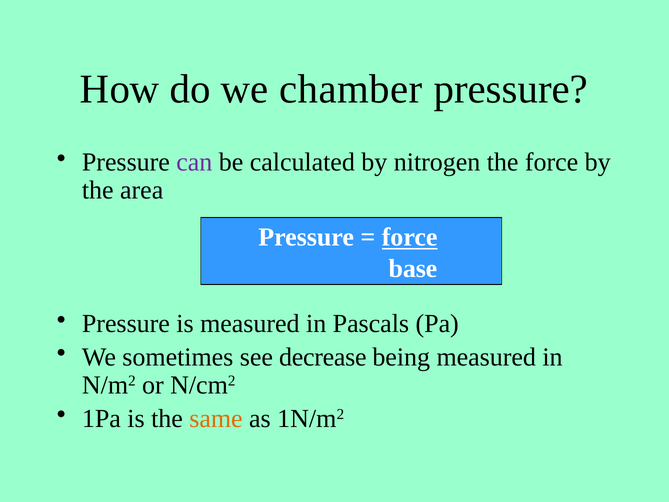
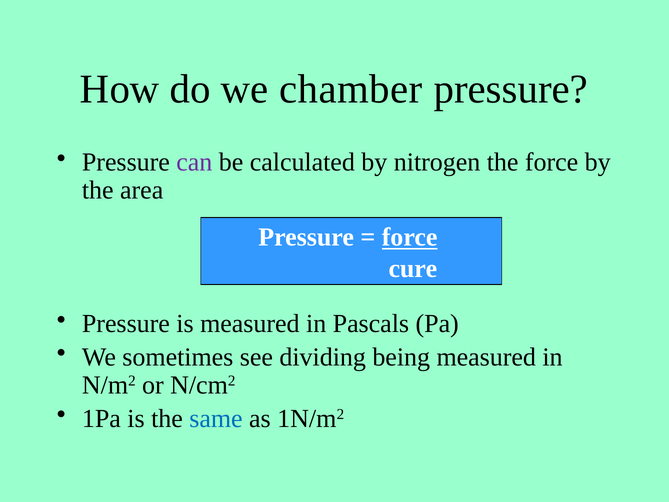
base: base -> cure (413, 268)
decrease: decrease -> dividing (323, 357)
same colour: orange -> blue (216, 418)
